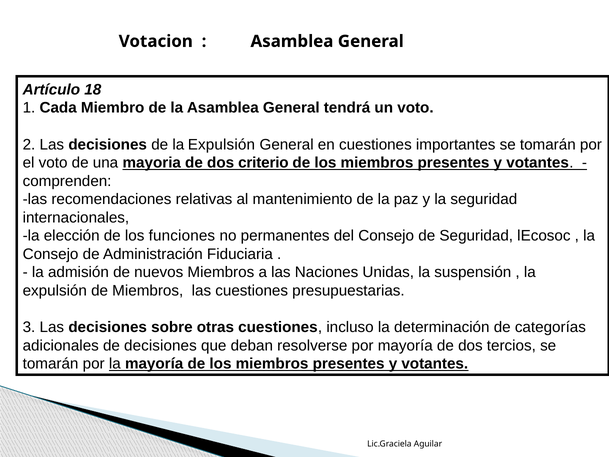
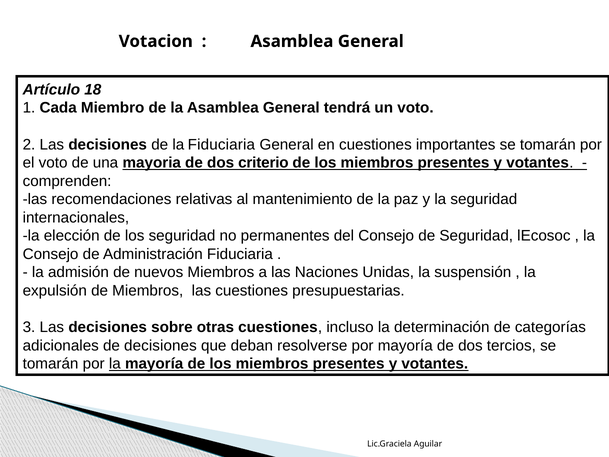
de la Expulsión: Expulsión -> Fiduciaria (221, 144)
los funciones: funciones -> seguridad (182, 236)
